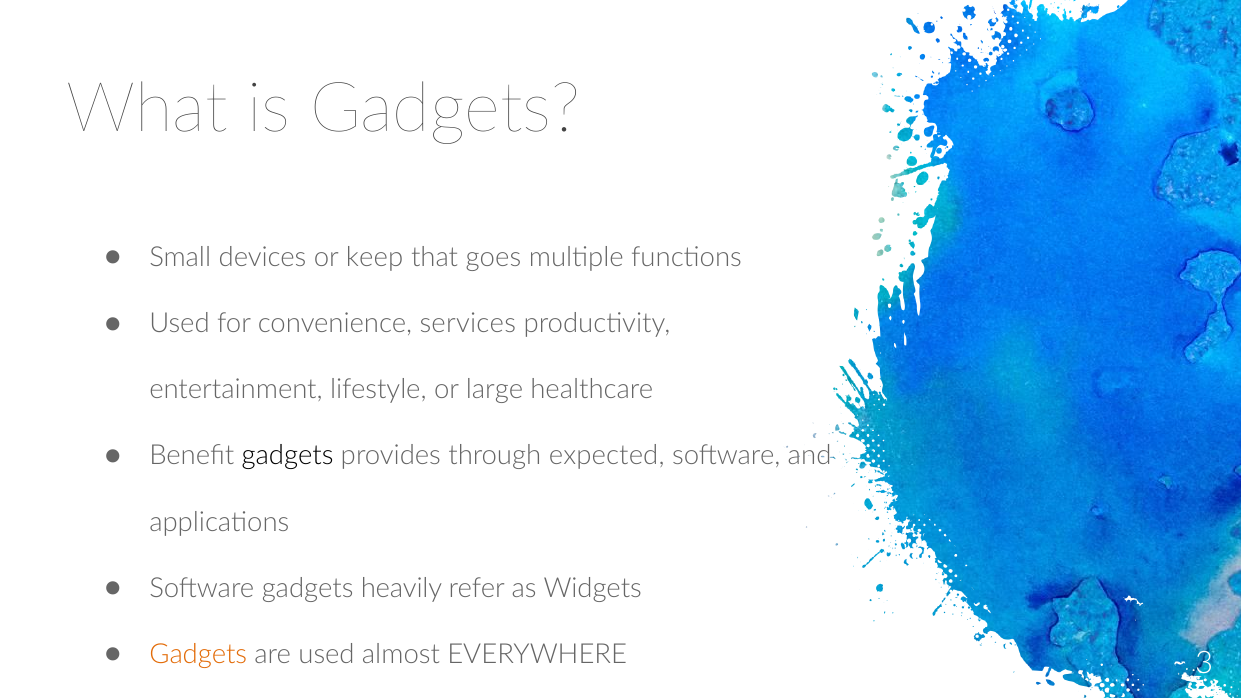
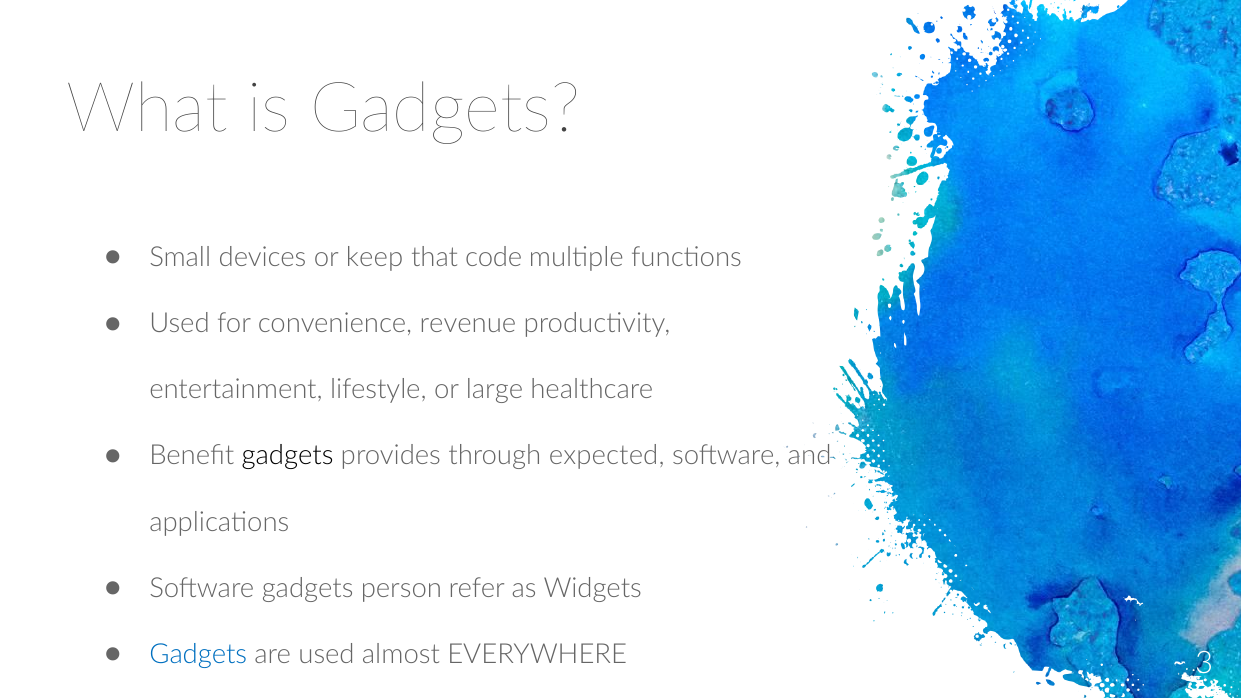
goes: goes -> code (494, 257)
services: services -> revenue (468, 324)
heavily: heavily -> person (401, 588)
Gadgets colour: orange -> blue (198, 654)
